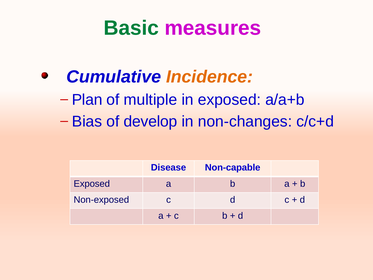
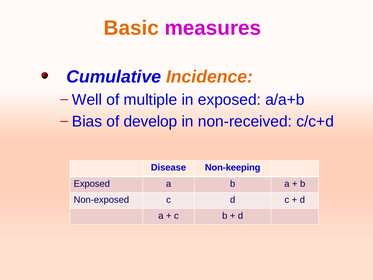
Basic colour: green -> orange (131, 28)
Plan: Plan -> Well (87, 100)
non-changes: non-changes -> non-received (245, 121)
Non-capable: Non-capable -> Non-keeping (233, 168)
